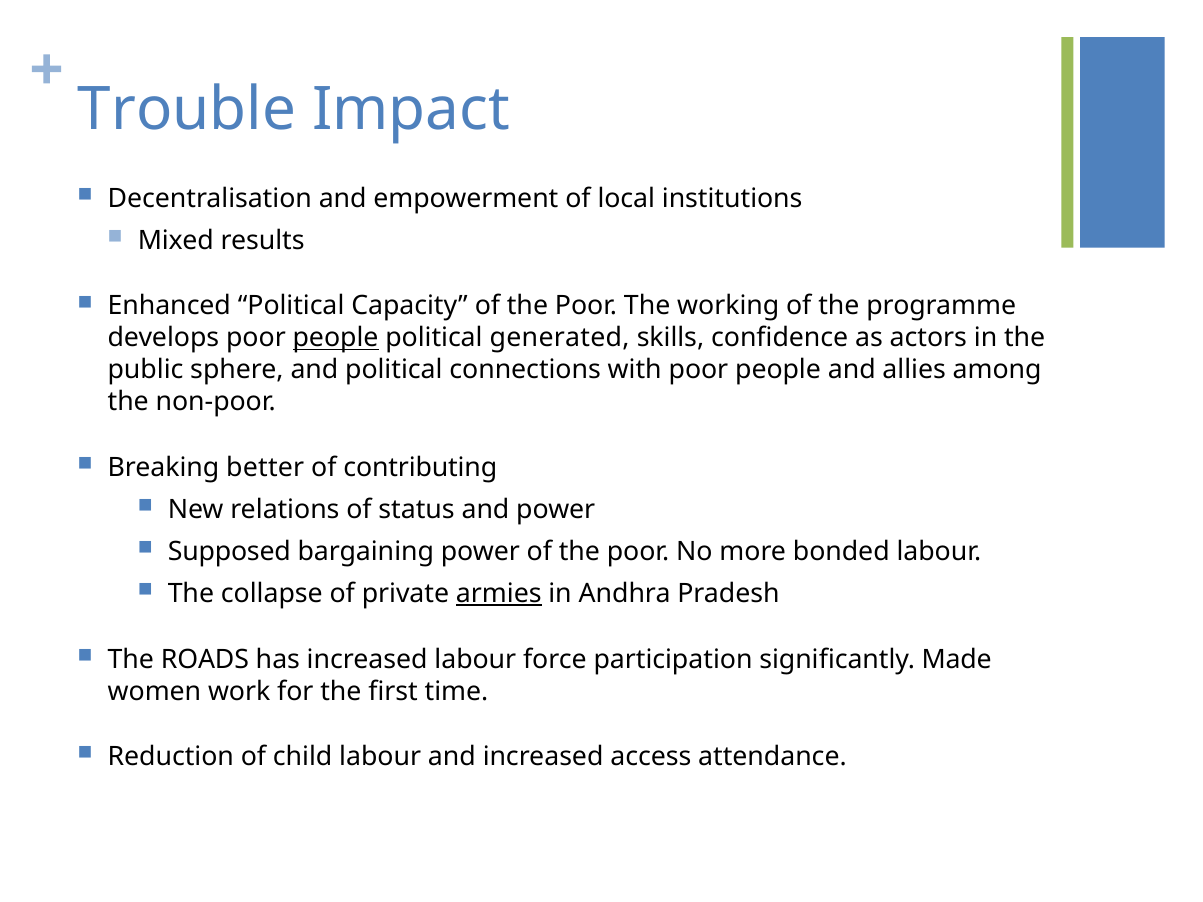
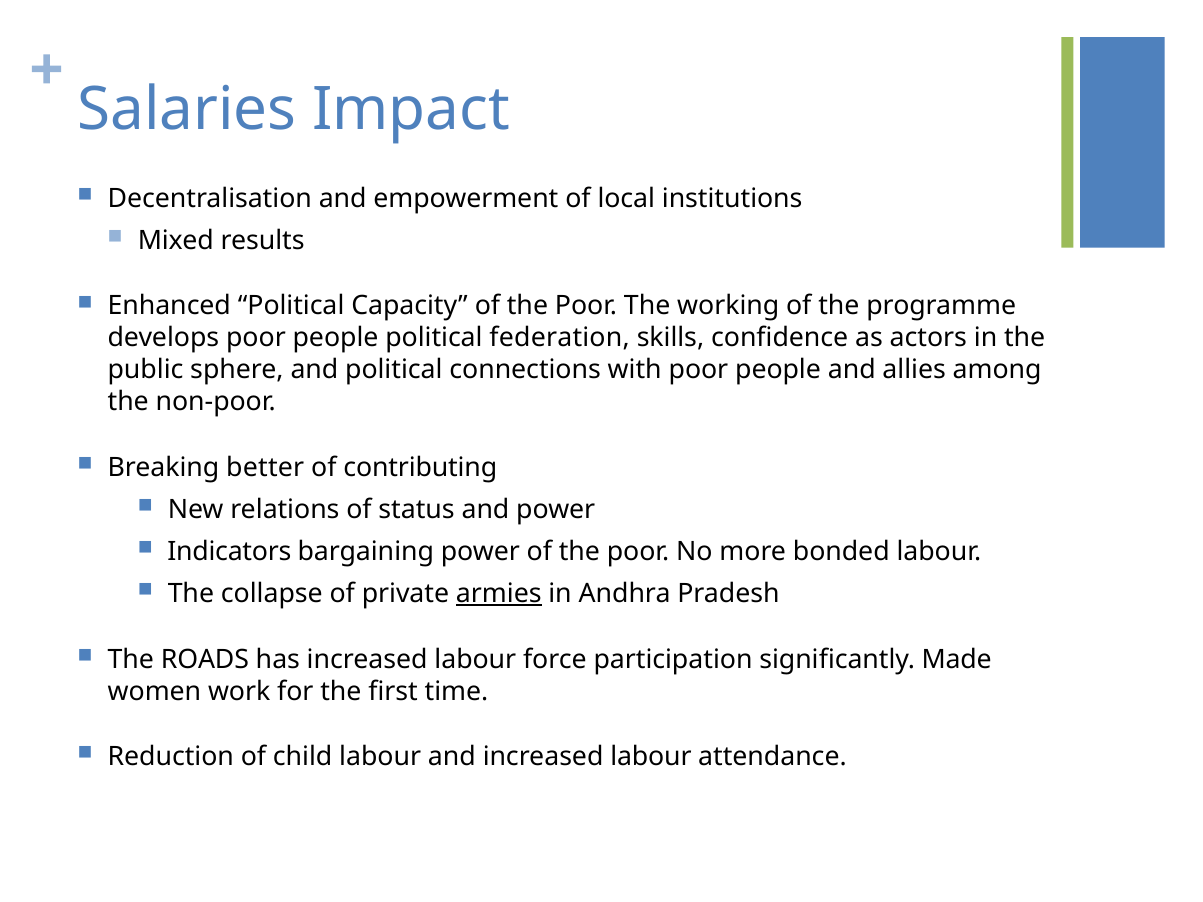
Trouble: Trouble -> Salaries (187, 110)
people underline: present -> none (336, 338)
generated: generated -> federation (560, 338)
Supposed: Supposed -> Indicators (229, 552)
and increased access: access -> labour (651, 757)
